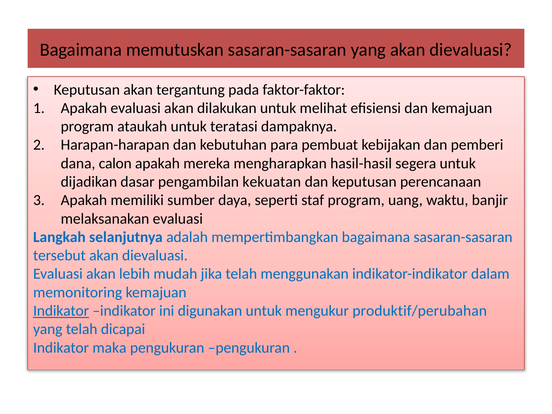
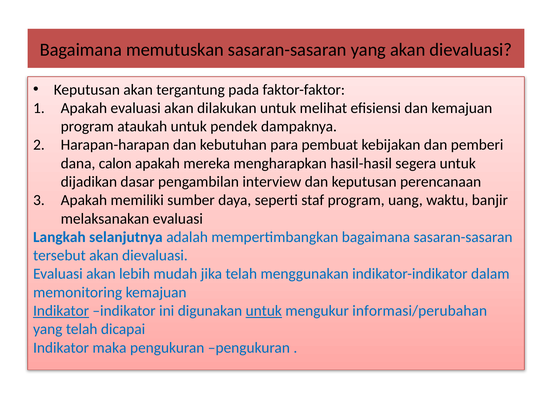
teratasi: teratasi -> pendek (234, 127)
kekuatan: kekuatan -> interview (272, 182)
untuk underline: none -> present (264, 311)
produktif/perubahan: produktif/perubahan -> informasi/perubahan (420, 311)
